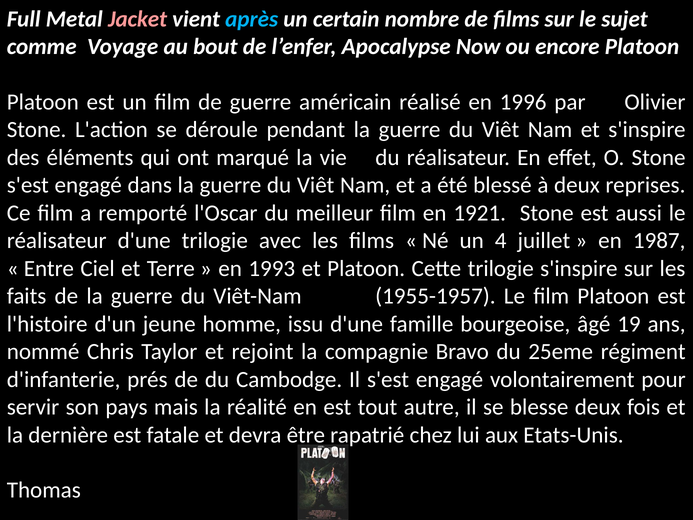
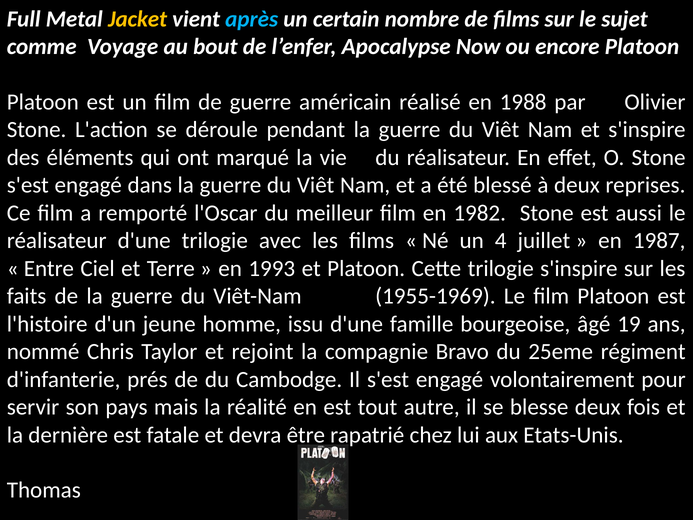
Jacket colour: pink -> yellow (138, 19)
1996: 1996 -> 1988 (523, 102)
1921: 1921 -> 1982 (480, 213)
1955-1957: 1955-1957 -> 1955-1969 (435, 296)
